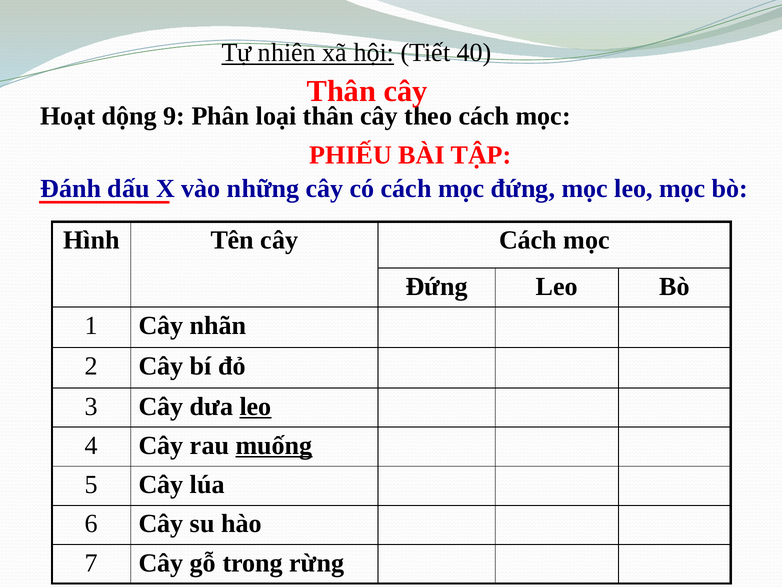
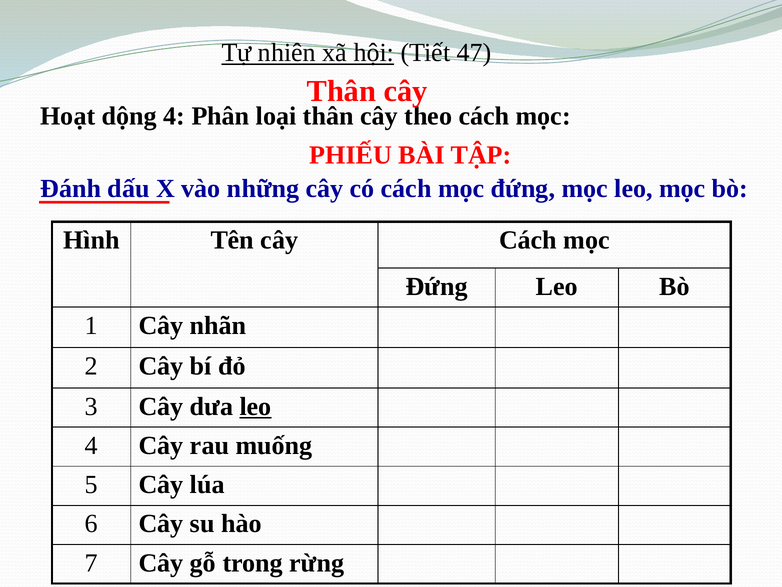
40: 40 -> 47 (474, 53)
dộng 9: 9 -> 4 (174, 116)
muống underline: present -> none (274, 445)
